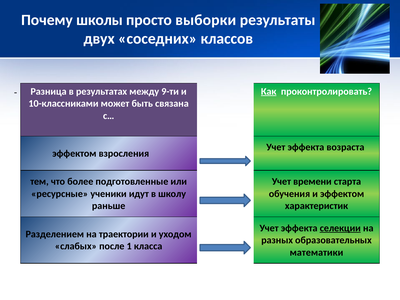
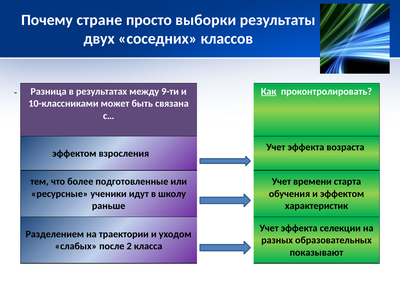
школы: школы -> стране (99, 20)
селекции underline: present -> none (340, 228)
1: 1 -> 2 (129, 246)
математики: математики -> показывают (316, 252)
